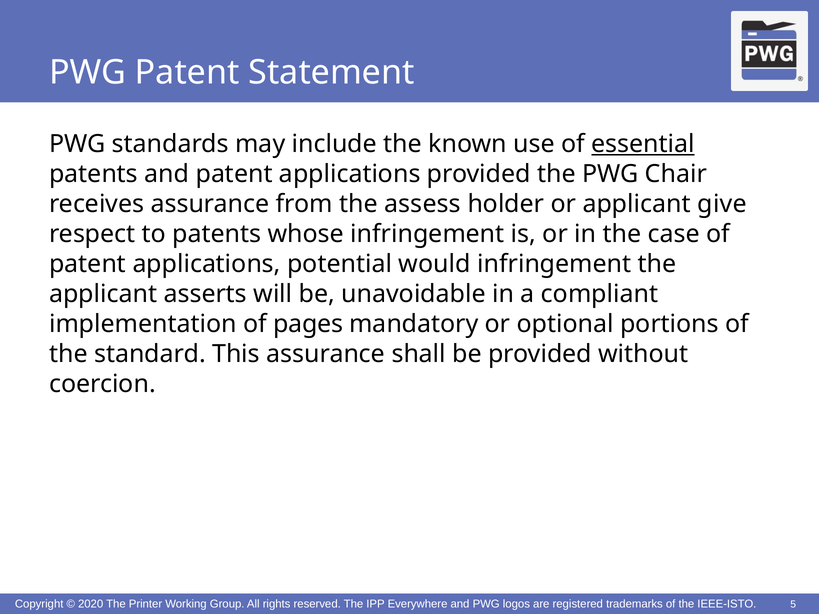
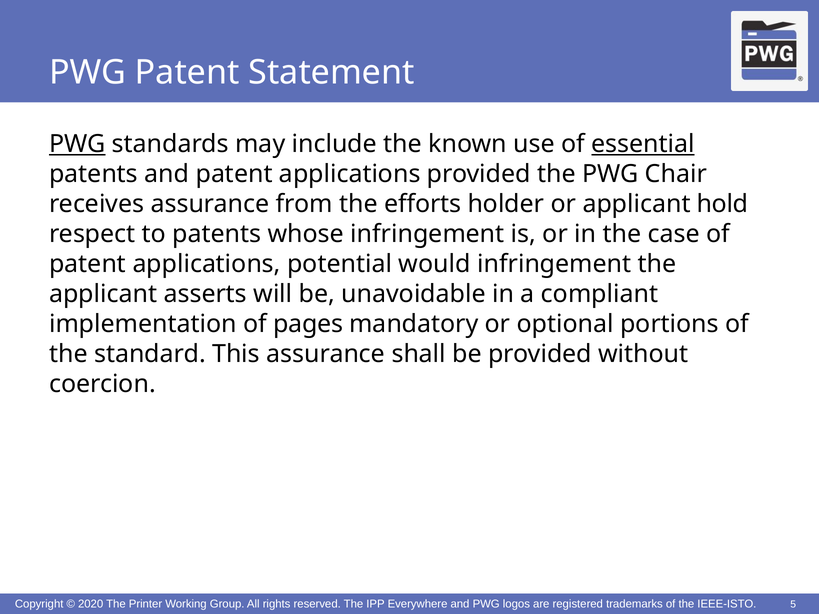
PWG underline: none -> present (77, 144)
assess: assess -> efforts (423, 204)
give: give -> hold (722, 204)
